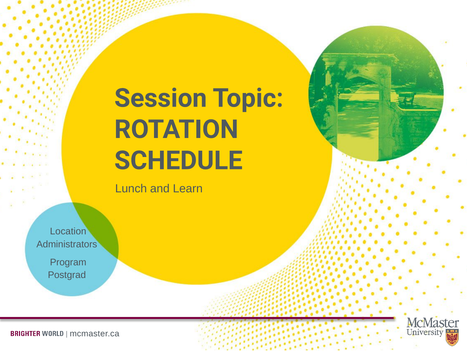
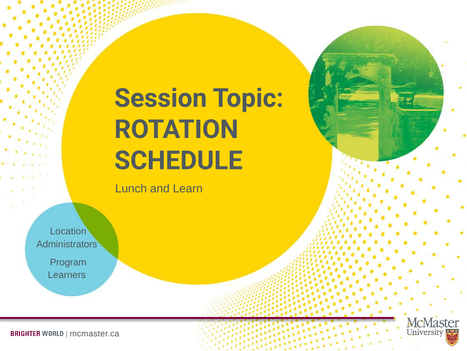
Postgrad: Postgrad -> Learners (67, 274)
